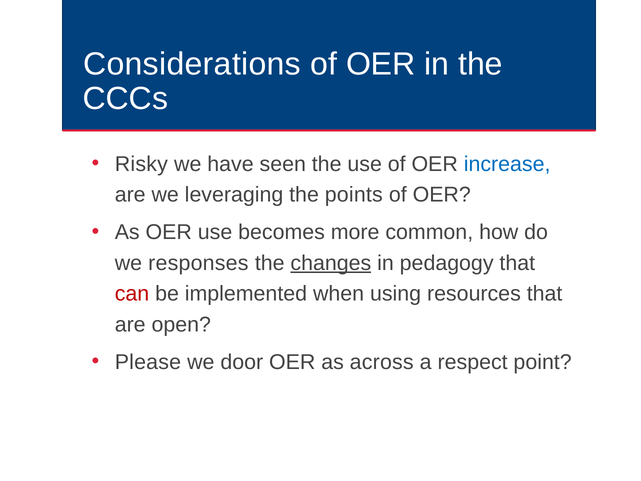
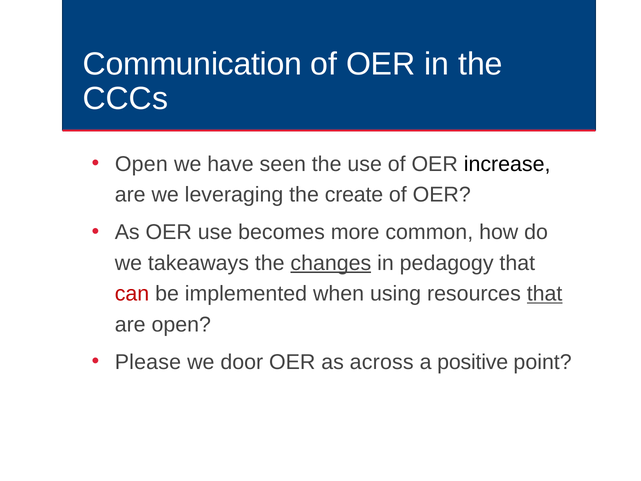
Considerations: Considerations -> Communication (192, 64)
Risky: Risky -> Open (141, 164)
increase colour: blue -> black (507, 164)
points: points -> create (354, 195)
responses: responses -> takeaways (198, 263)
that underline: none -> present (545, 294)
respect: respect -> positive (473, 362)
